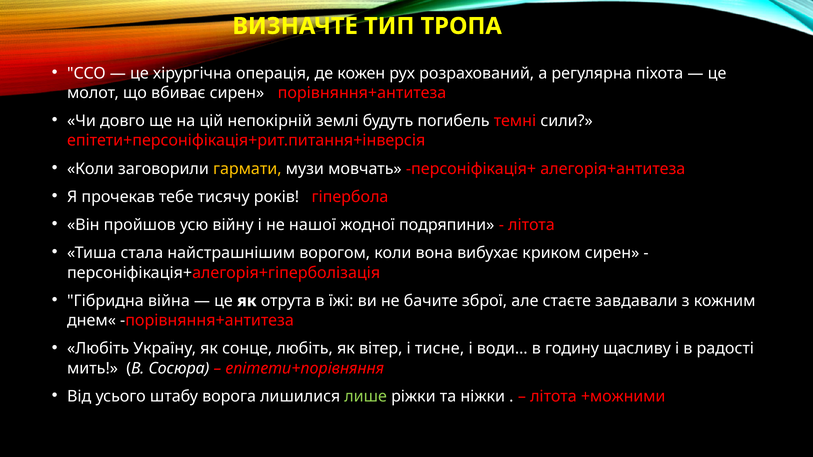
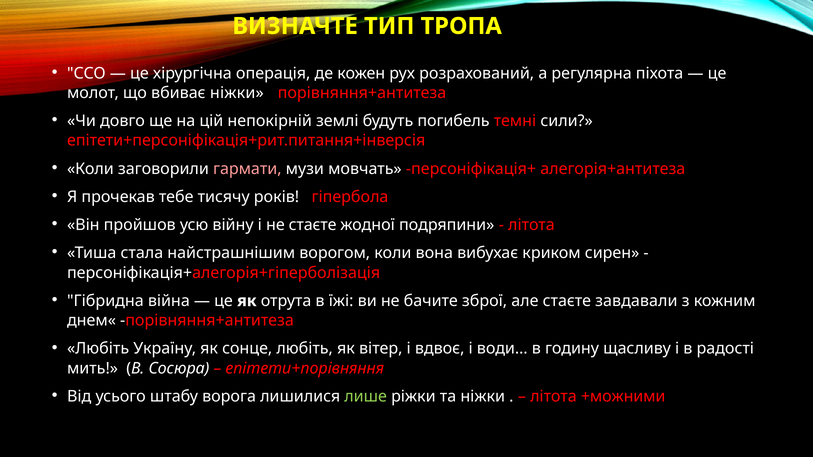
вбиває сирен: сирен -> ніжки (237, 93)
гармати colour: yellow -> pink (247, 169)
не нашої: нашої -> стаєте (313, 225)
тисне: тисне -> вдвоє (440, 349)
